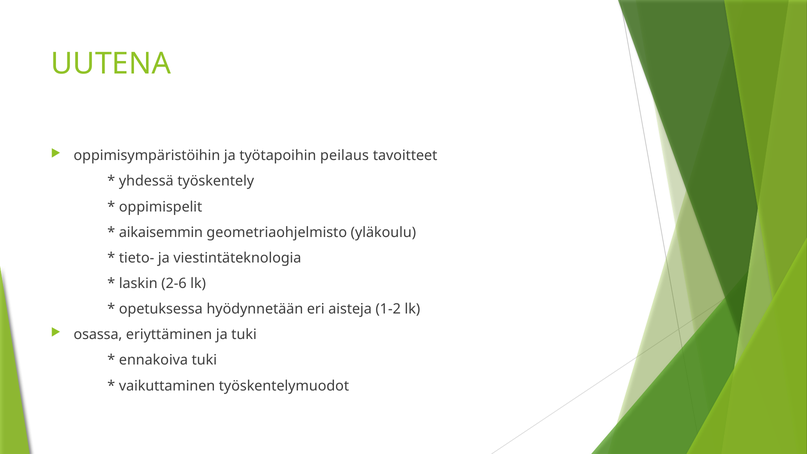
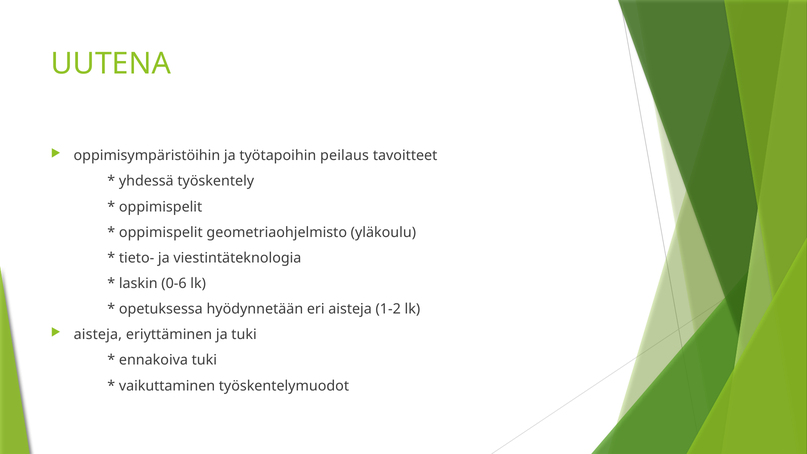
aikaisemmin: aikaisemmin -> oppimispelit (161, 232)
2-6: 2-6 -> 0-6 (174, 283)
osassa: osassa -> aisteja (98, 335)
